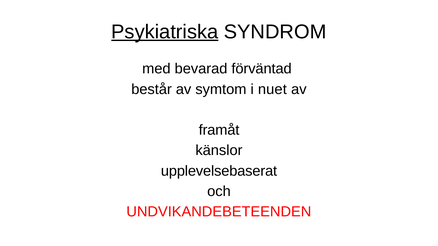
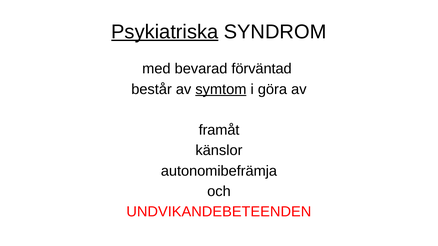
symtom underline: none -> present (221, 89)
nuet: nuet -> göra (272, 89)
upplevelsebaserat: upplevelsebaserat -> autonomibefrämja (219, 171)
